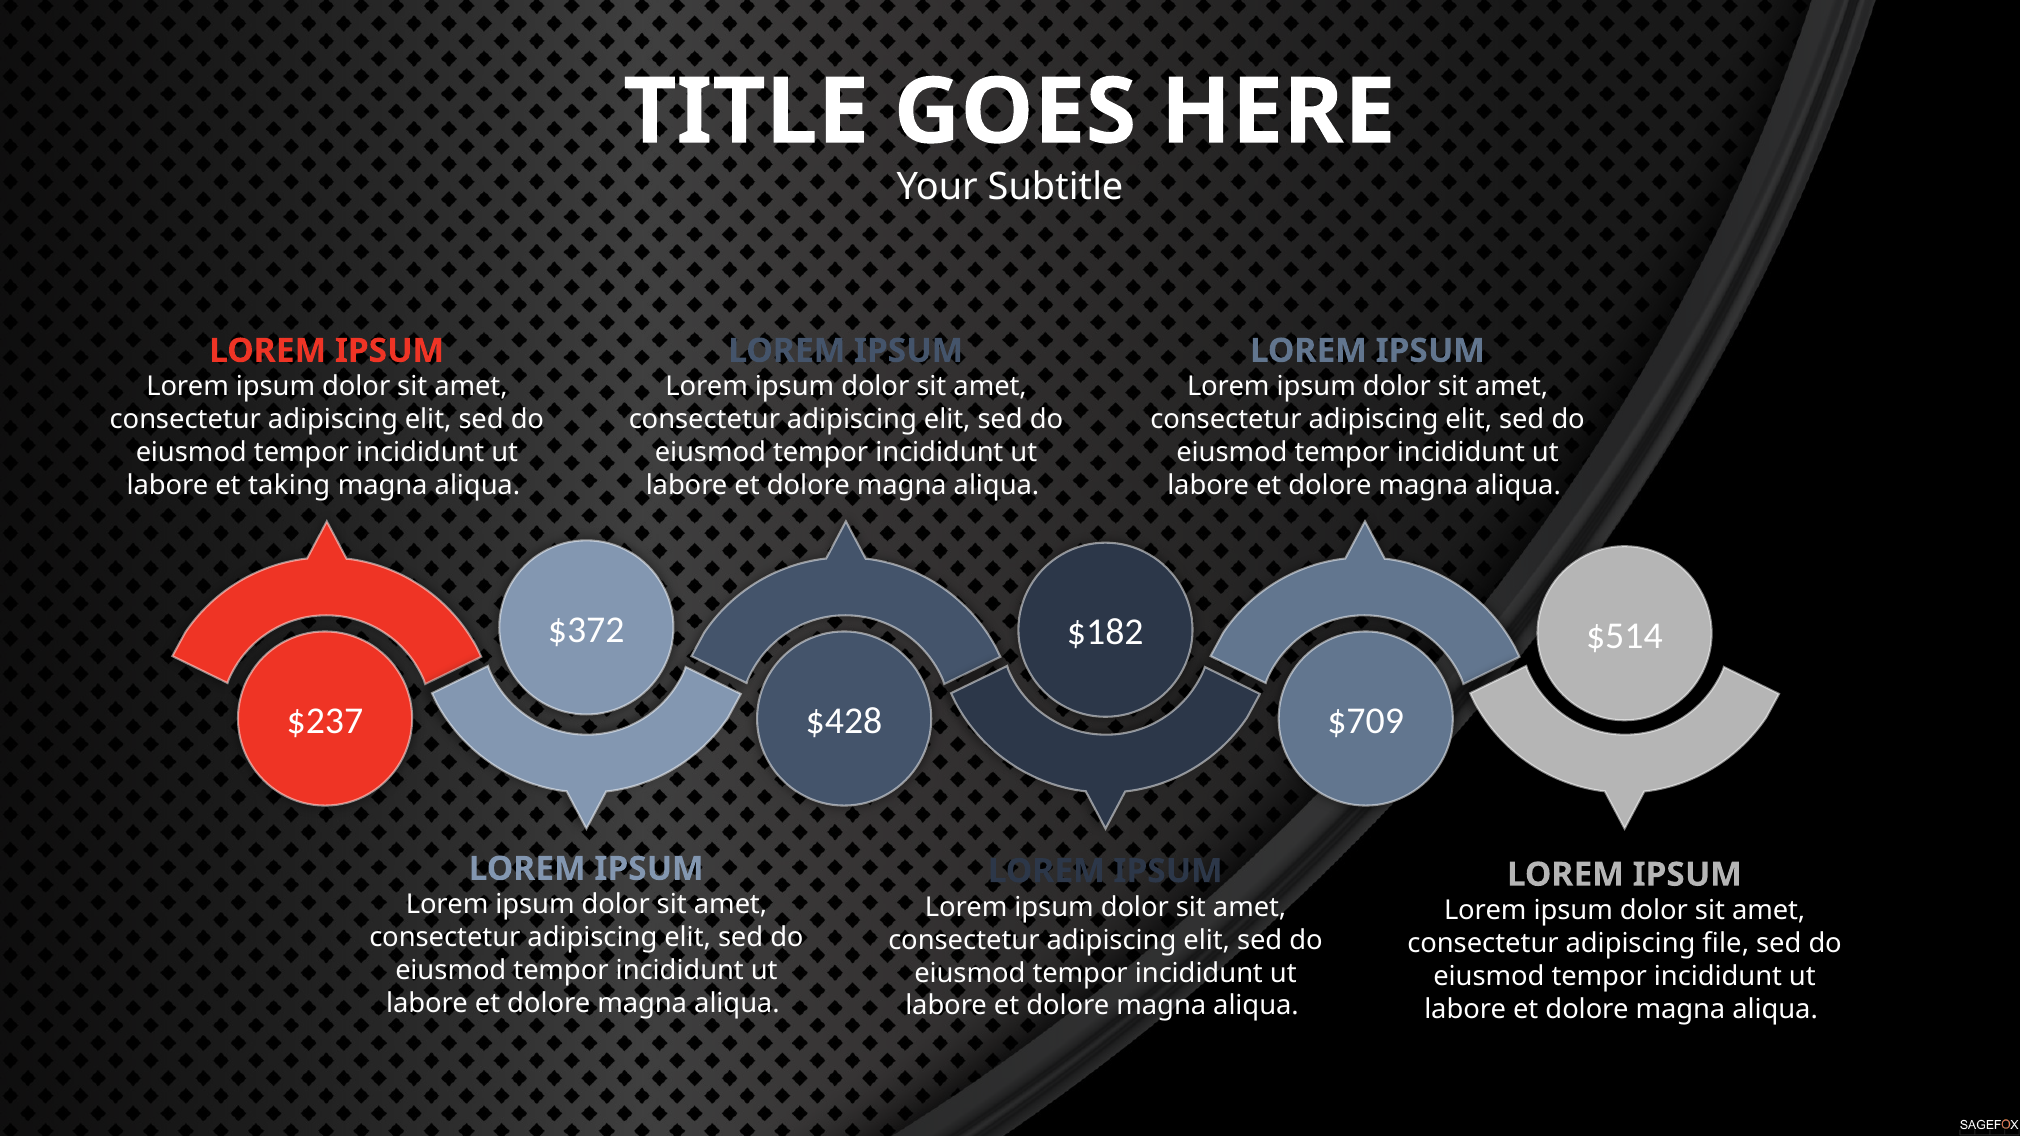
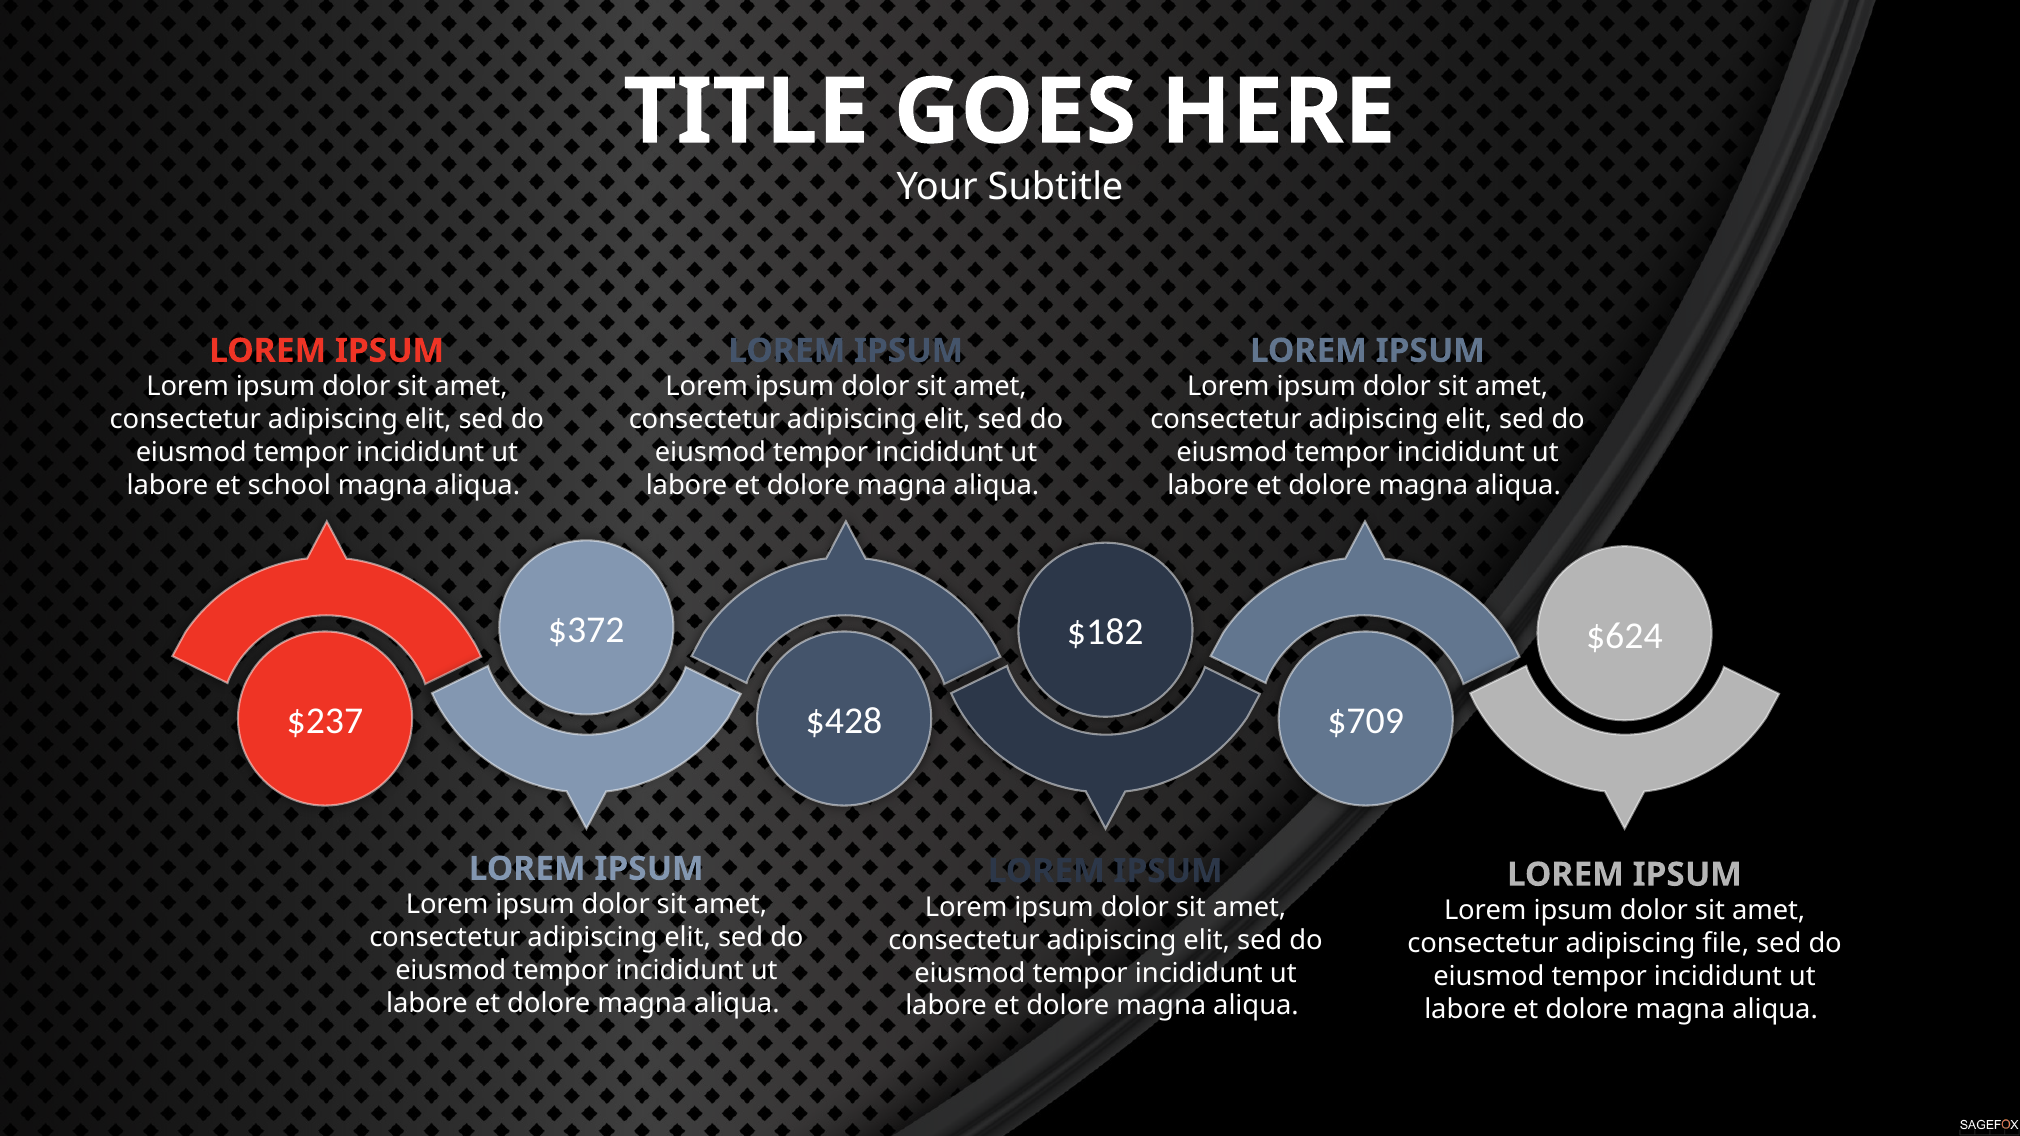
taking: taking -> school (289, 486)
$514: $514 -> $624 (1624, 636)
